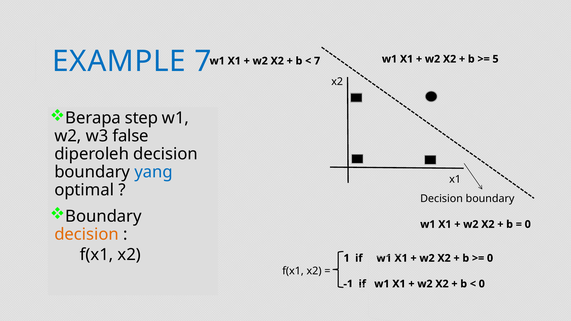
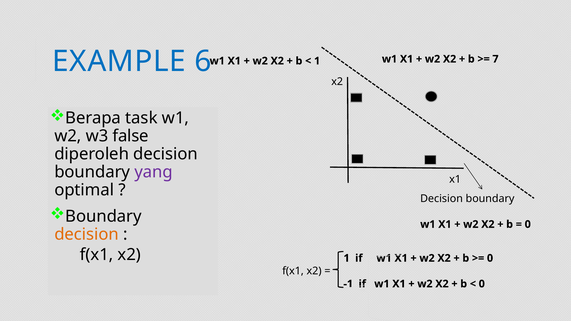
EXAMPLE 7: 7 -> 6 (203, 61)
5: 5 -> 7 (496, 59)
7: 7 -> 1 (317, 61)
step: step -> task (141, 118)
yang colour: blue -> purple (154, 172)
